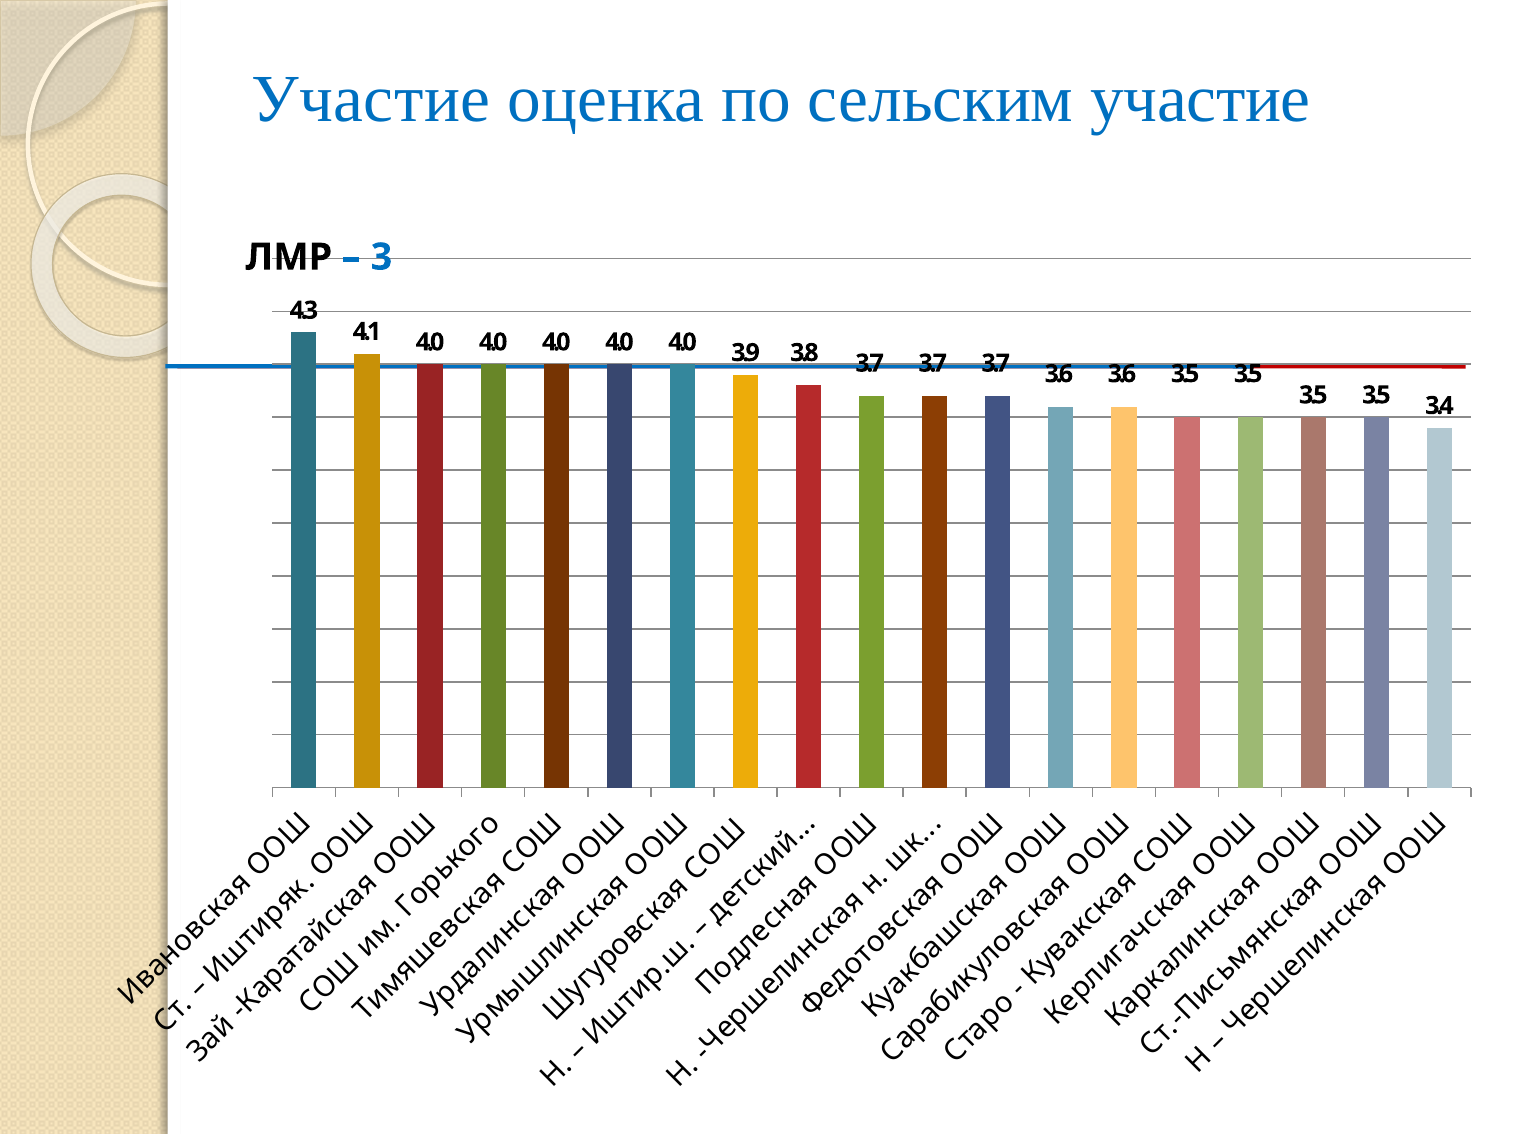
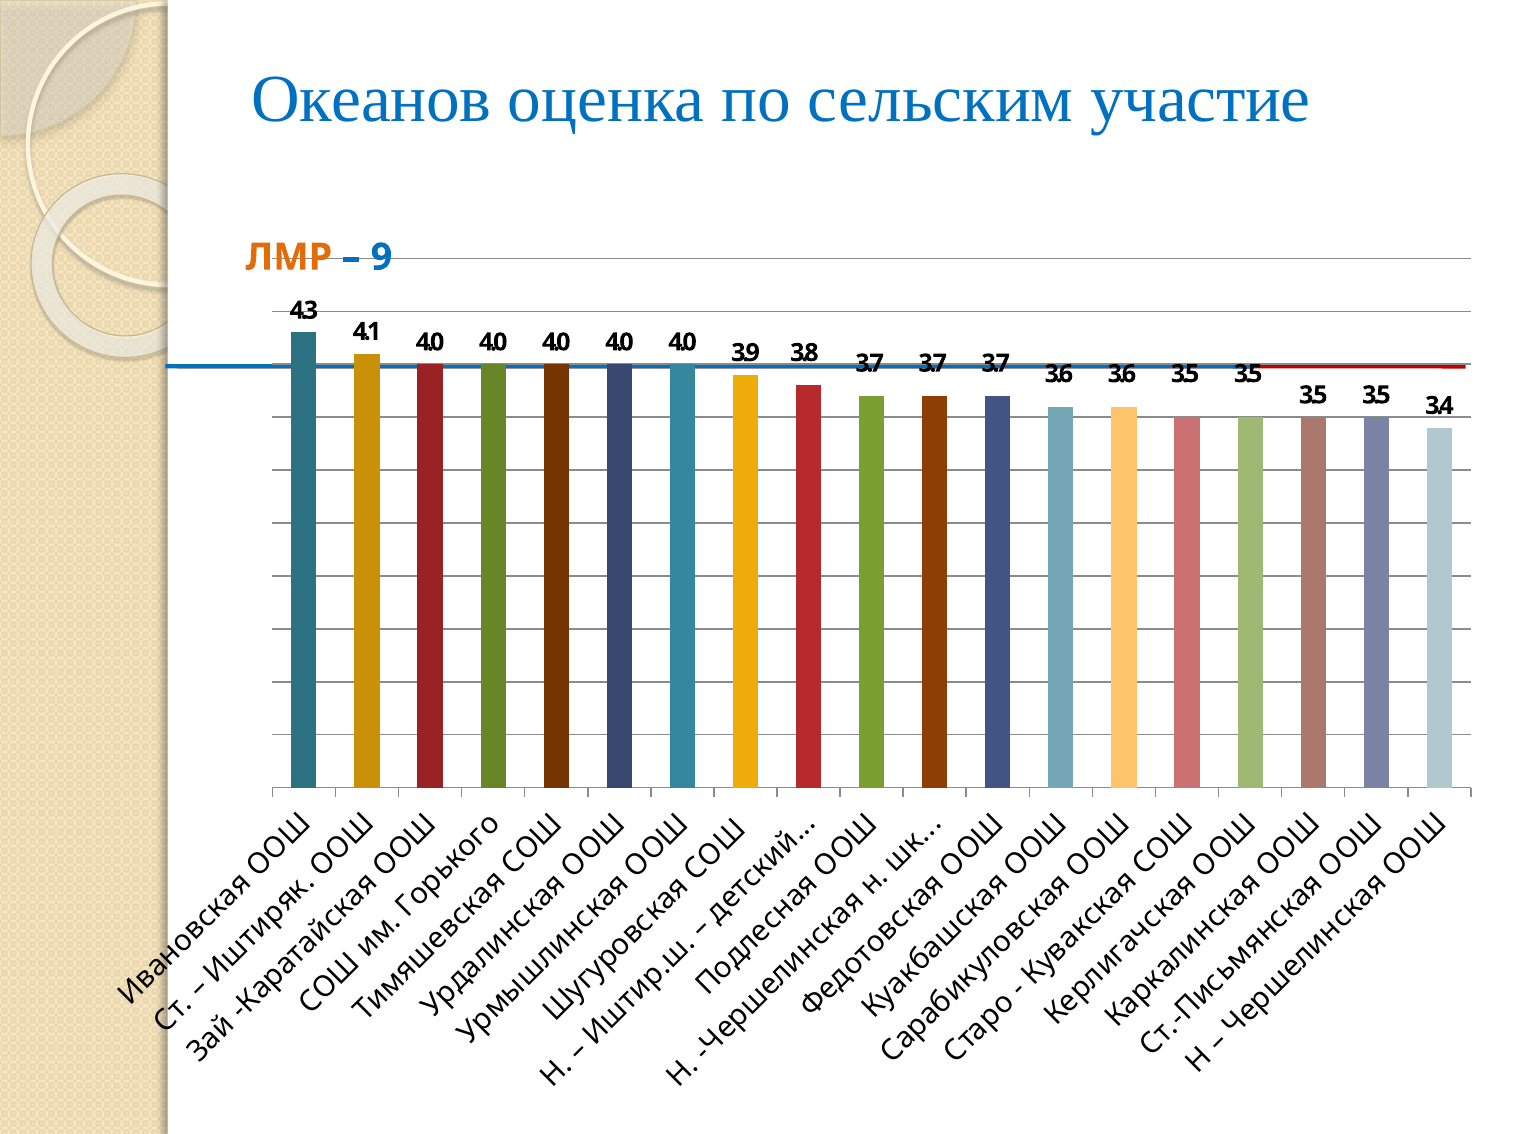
Участие: Участие -> Океанов (371, 99)
ЛМР colour: black -> orange (289, 257)
3: 3 -> 9 (382, 257)
